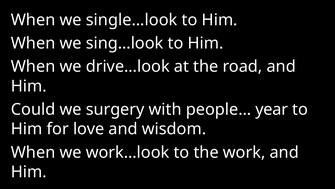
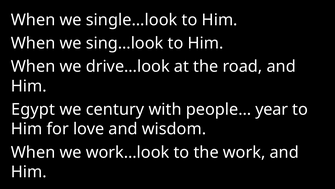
Could: Could -> Egypt (33, 109)
surgery: surgery -> century (115, 109)
